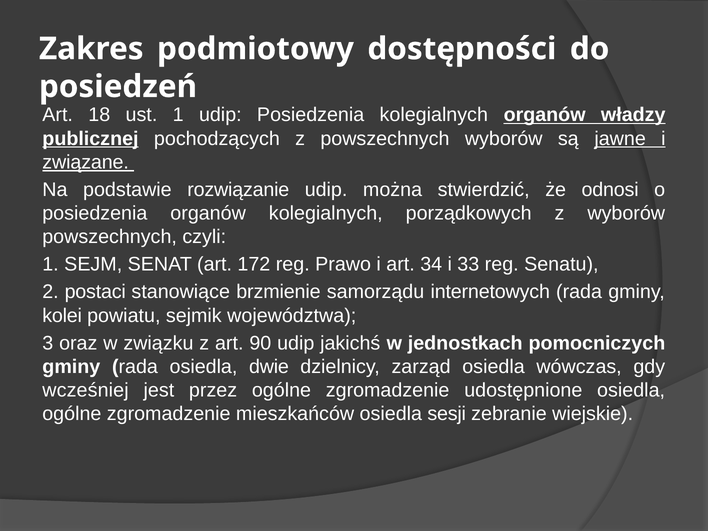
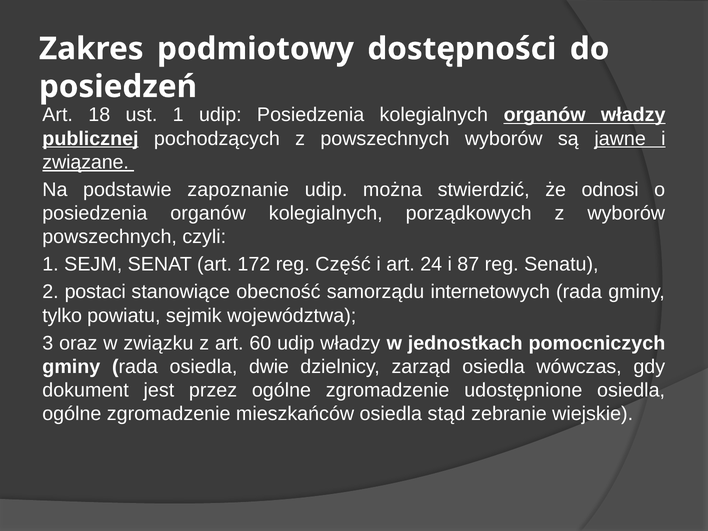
rozwiązanie: rozwiązanie -> zapoznanie (238, 190)
Prawo: Prawo -> Część (343, 264)
34: 34 -> 24 (431, 264)
33: 33 -> 87 (468, 264)
brzmienie: brzmienie -> obecność (278, 292)
kolei: kolei -> tylko (62, 316)
90: 90 -> 60 (260, 343)
udip jakichś: jakichś -> władzy (350, 343)
wcześniej: wcześniej -> dokument (86, 390)
sesji: sesji -> stąd (446, 414)
